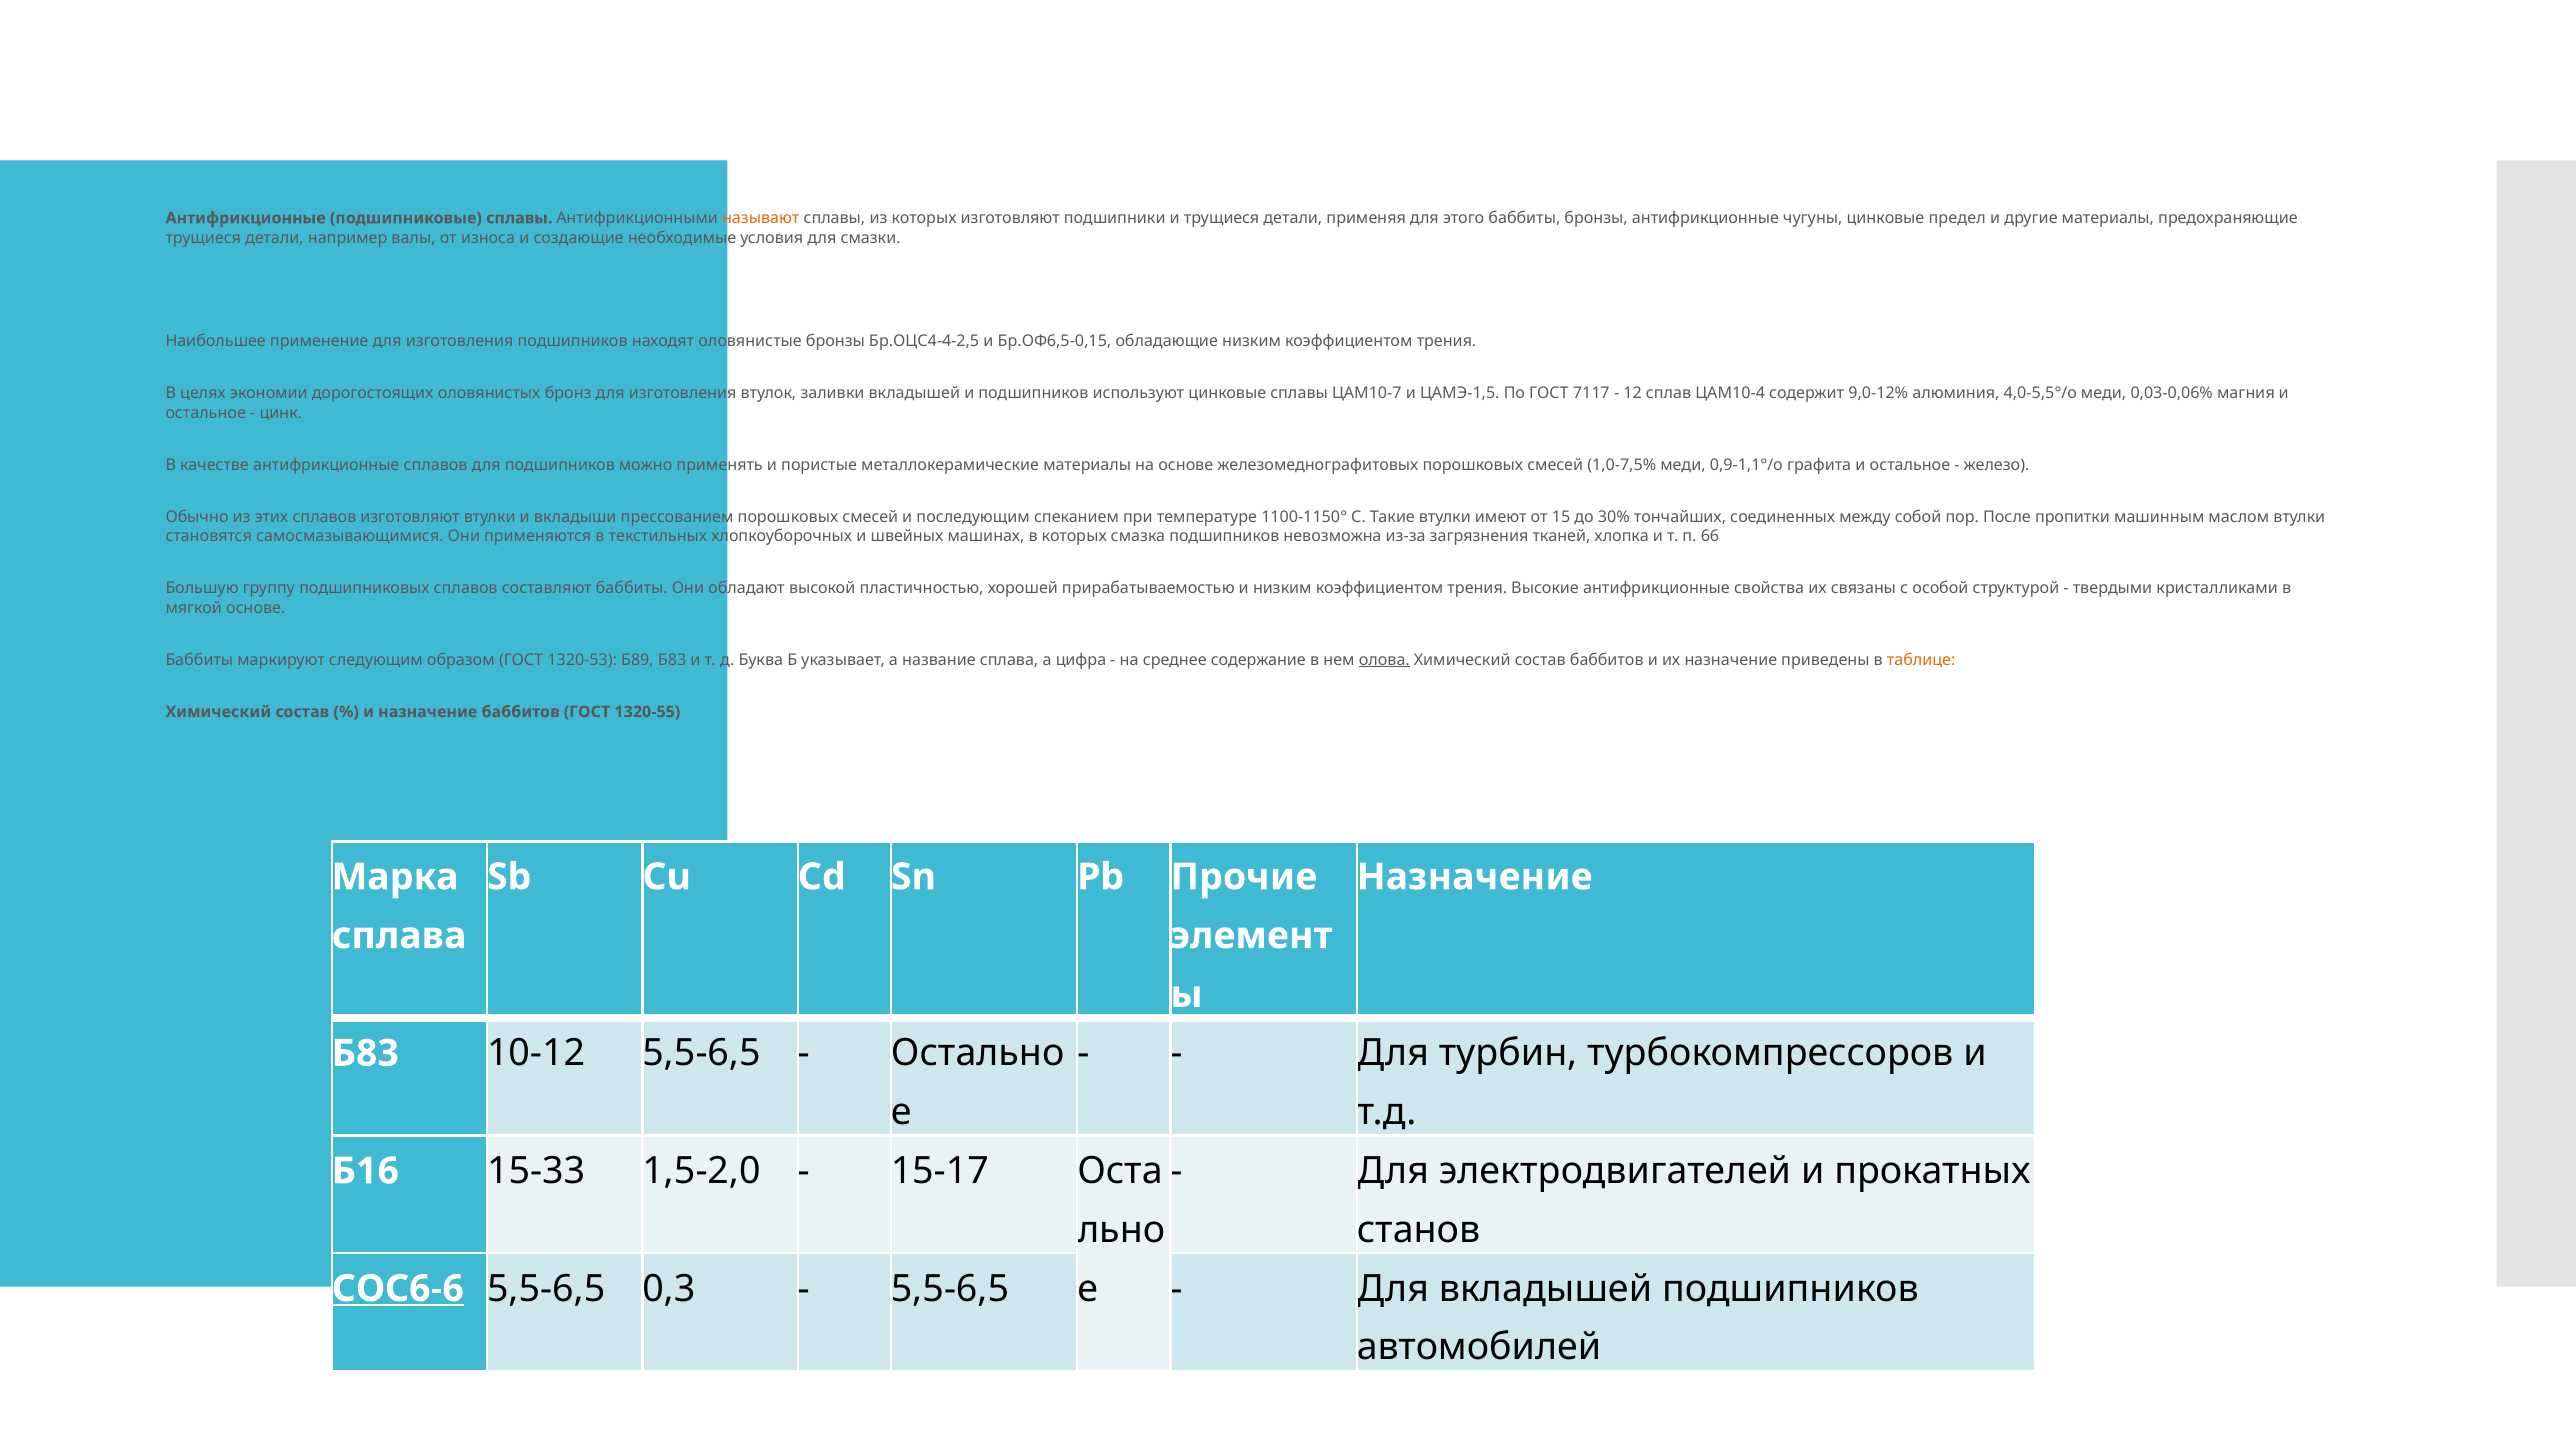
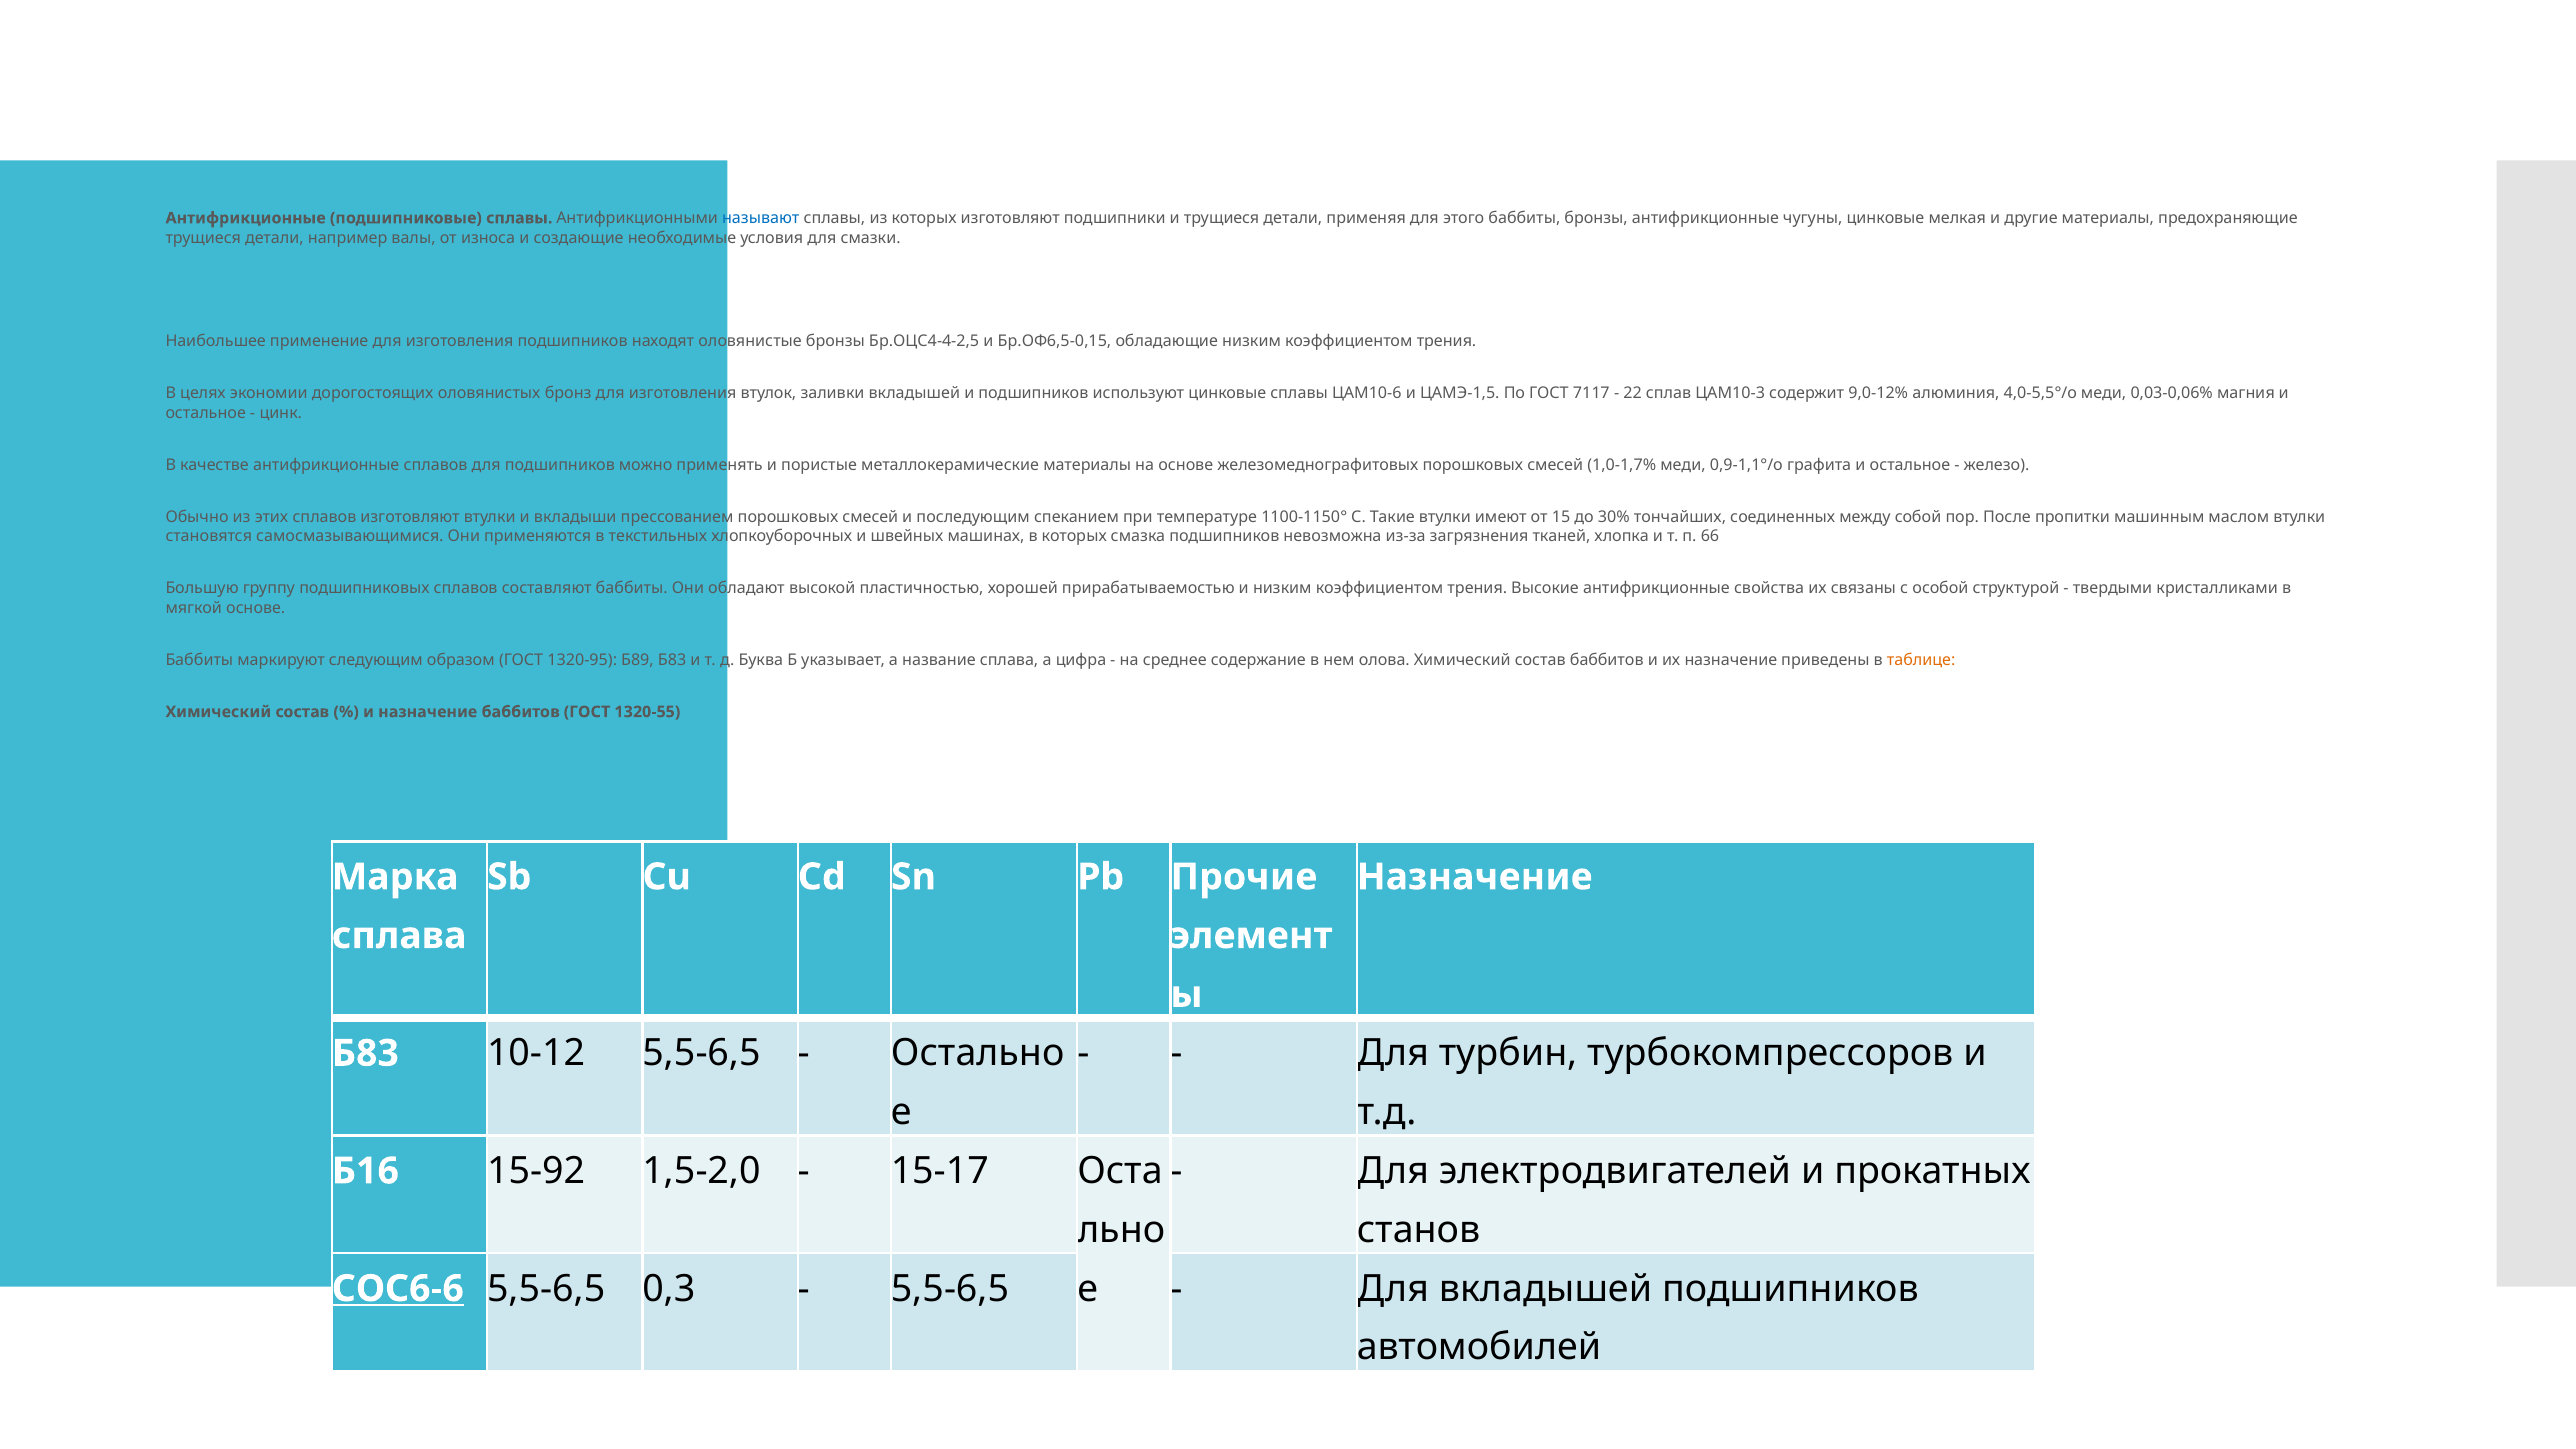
называют colour: orange -> blue (761, 218)
предел: предел -> мелкая (1957, 218)
ЦАМ10-7: ЦАМ10-7 -> ЦАМ10-6 (1367, 393)
12: 12 -> 22 (1633, 393)
ЦАМ10-4: ЦАМ10-4 -> ЦАМ10-3 (1730, 393)
1,0-7,5%: 1,0-7,5% -> 1,0-1,7% (1622, 465)
1320-53: 1320-53 -> 1320-95 (582, 660)
олова underline: present -> none (1384, 660)
15-33: 15-33 -> 15-92 (536, 1171)
